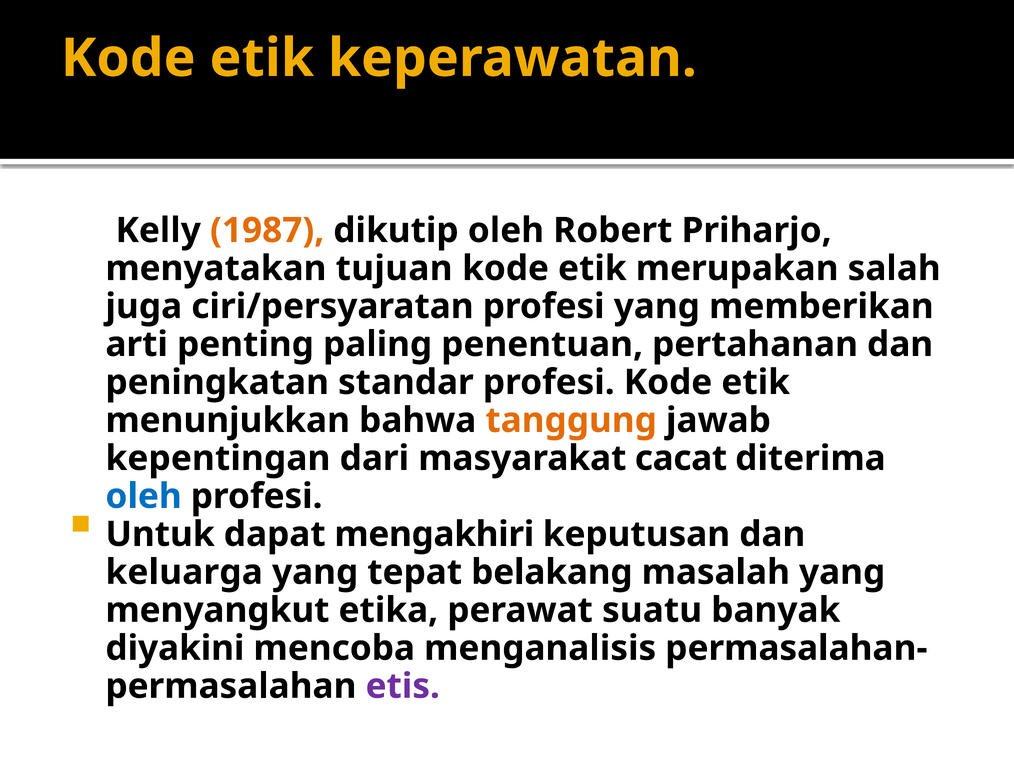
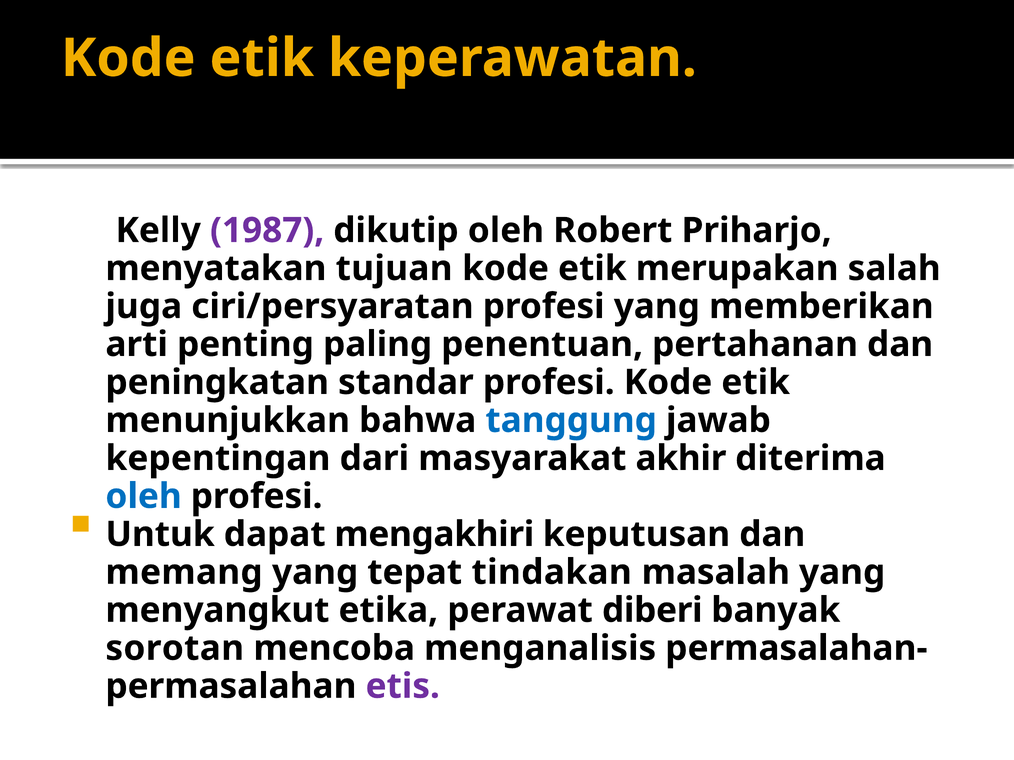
1987 colour: orange -> purple (267, 231)
tanggung colour: orange -> blue (571, 421)
cacat: cacat -> akhir (681, 459)
keluarga: keluarga -> memang (184, 573)
belakang: belakang -> tindakan (552, 573)
suatu: suatu -> diberi (652, 611)
diyakini: diyakini -> sorotan (175, 649)
